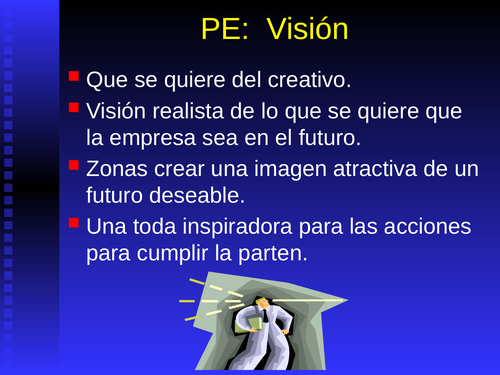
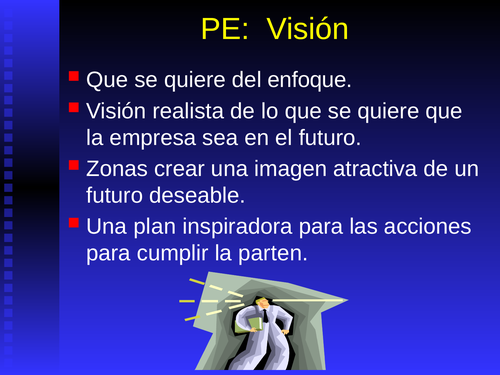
creativo: creativo -> enfoque (310, 80)
toda: toda -> plan (155, 227)
